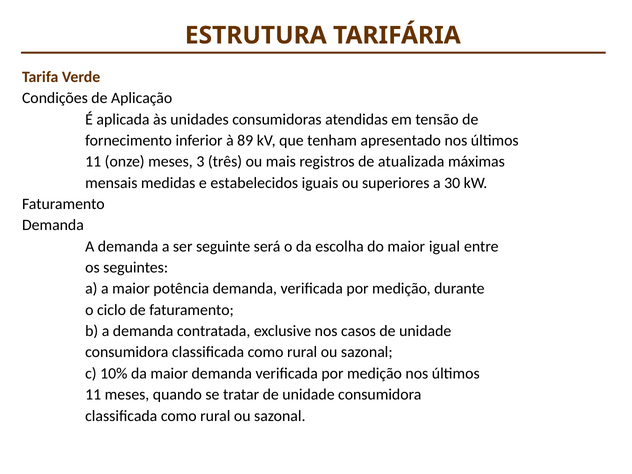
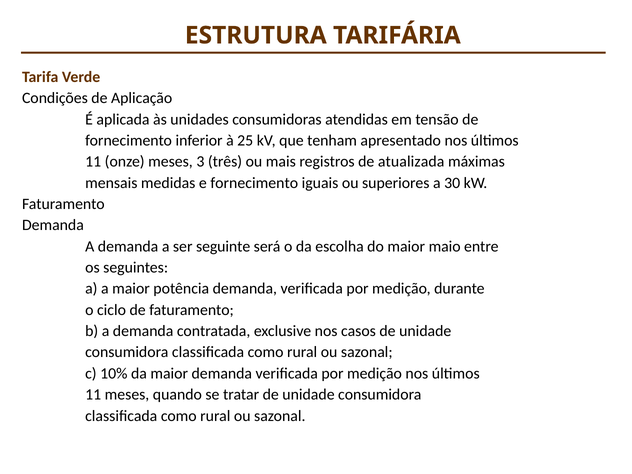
89: 89 -> 25 (245, 141)
e estabelecidos: estabelecidos -> fornecimento (254, 183)
igual: igual -> maio (445, 246)
